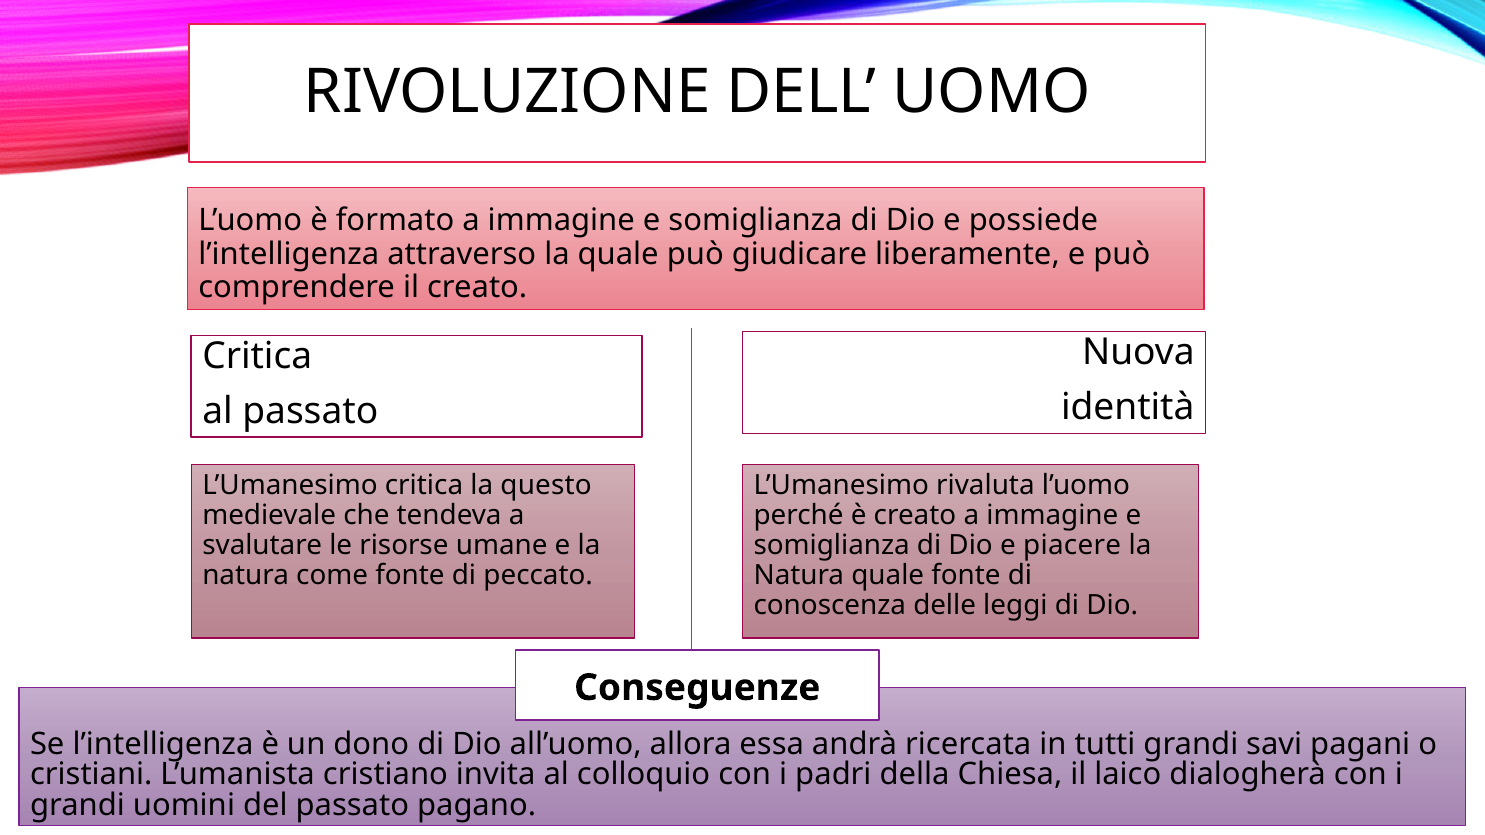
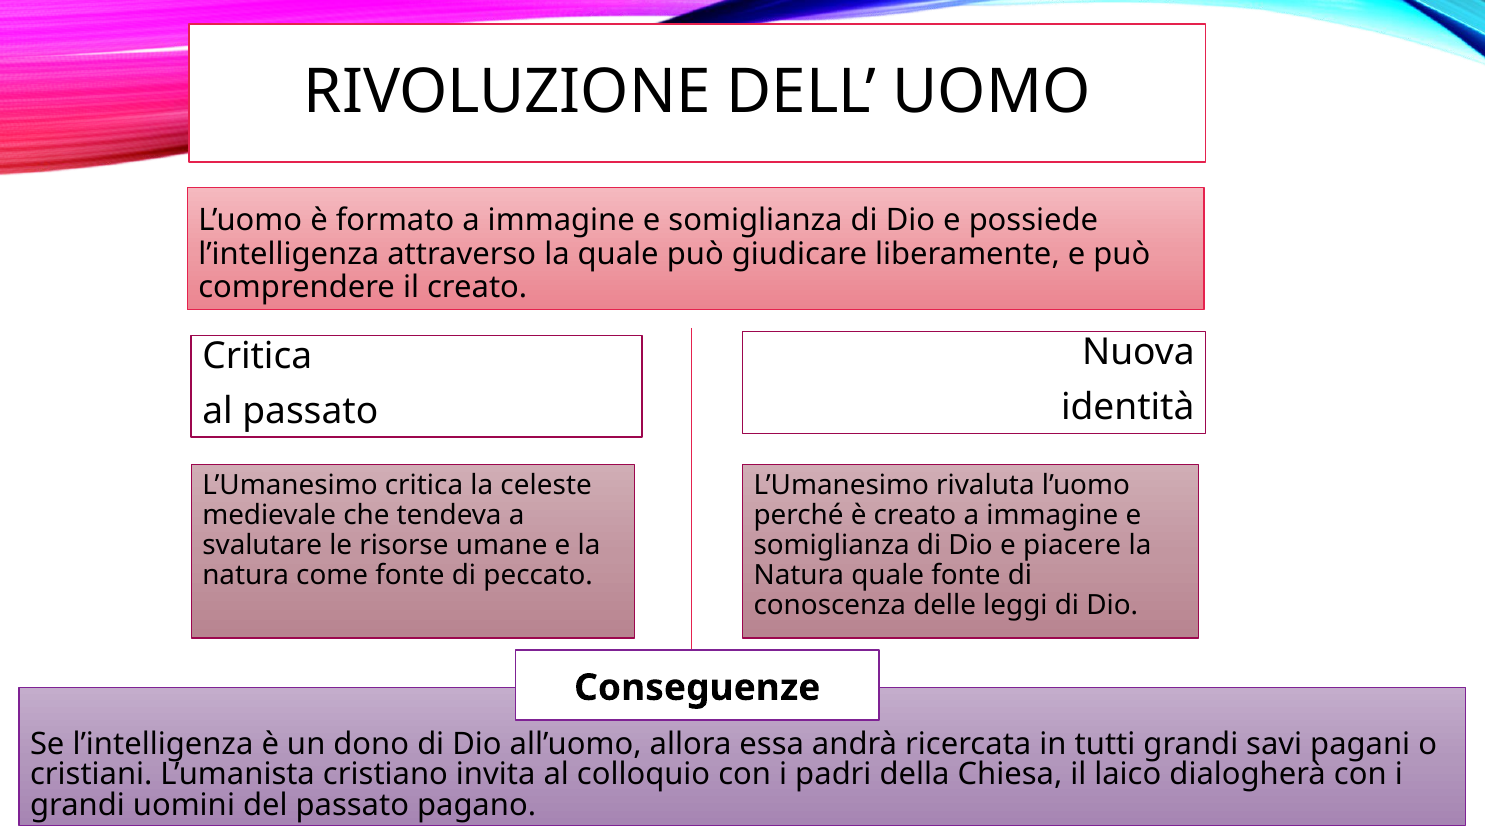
questo: questo -> celeste (546, 485)
